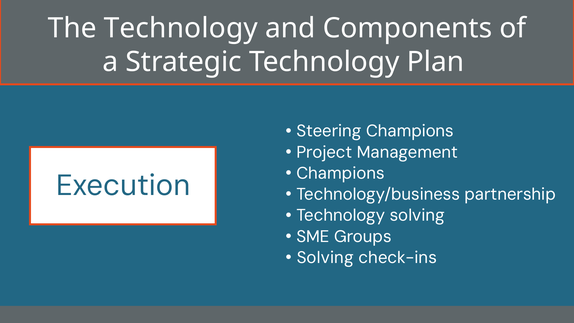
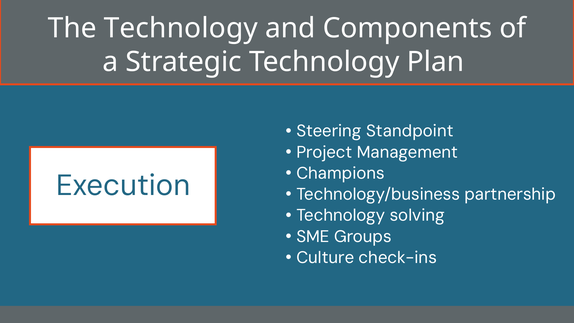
Steering Champions: Champions -> Standpoint (410, 131)
Solving: Solving -> Culture (325, 258)
